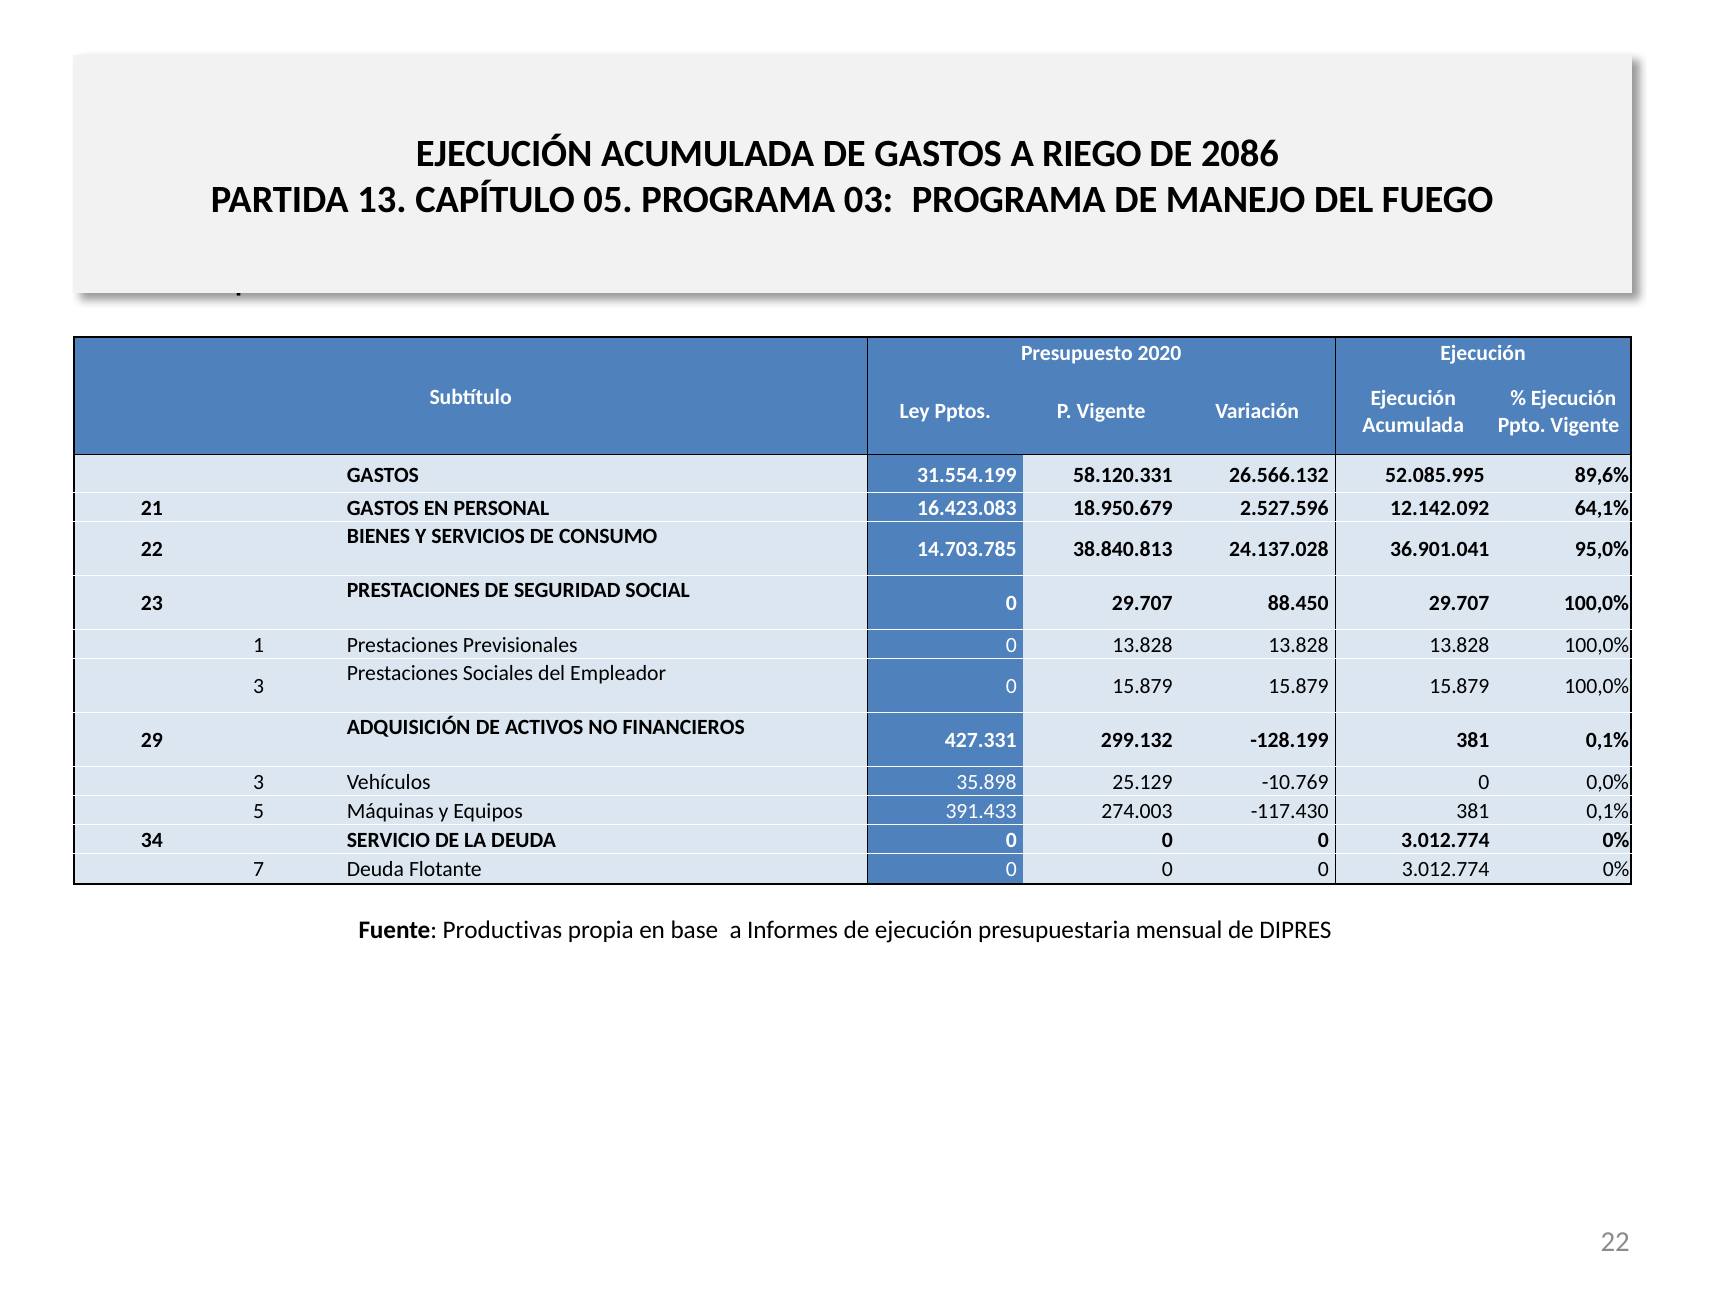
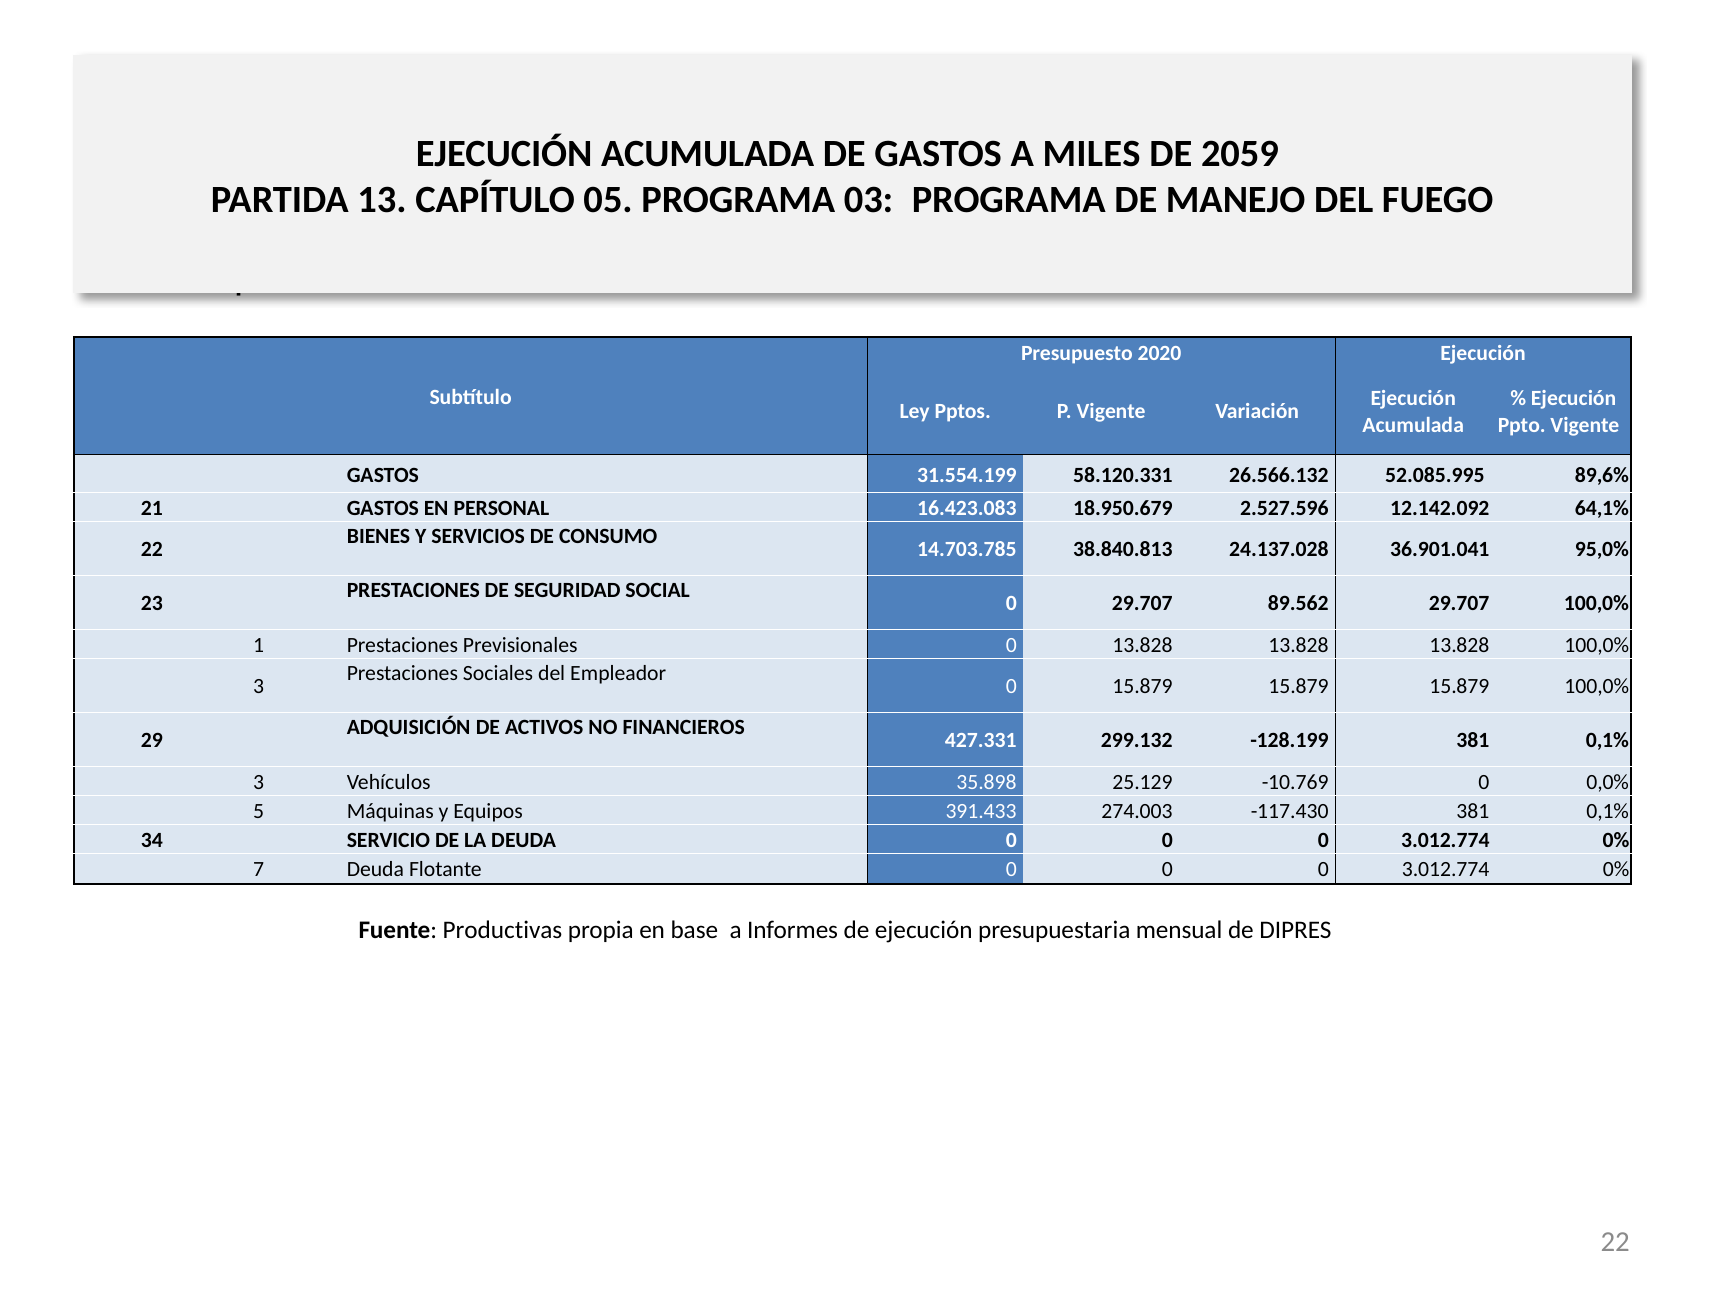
A RIEGO: RIEGO -> MILES (1092, 153)
2086: 2086 -> 2059 (1240, 153)
88.450: 88.450 -> 89.562 (1298, 603)
